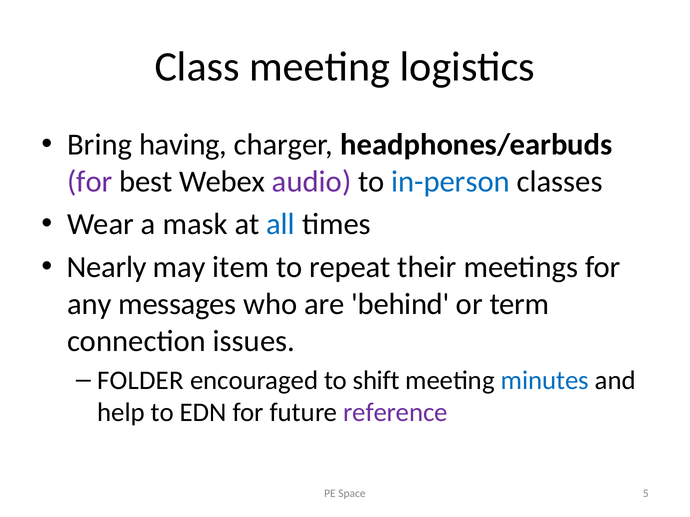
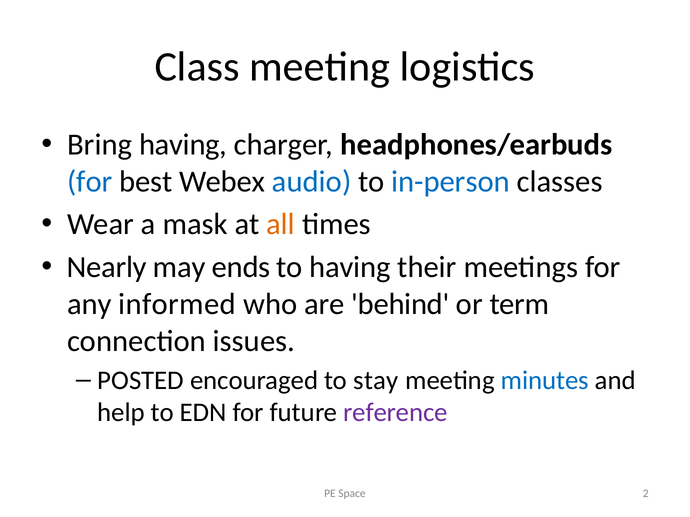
for colour: purple -> blue (90, 182)
audio colour: purple -> blue (312, 182)
all colour: blue -> orange (281, 225)
item: item -> ends (241, 268)
to repeat: repeat -> having (350, 268)
messages: messages -> informed (177, 304)
FOLDER: FOLDER -> POSTED (141, 381)
shift: shift -> stay (376, 381)
5: 5 -> 2 (646, 494)
